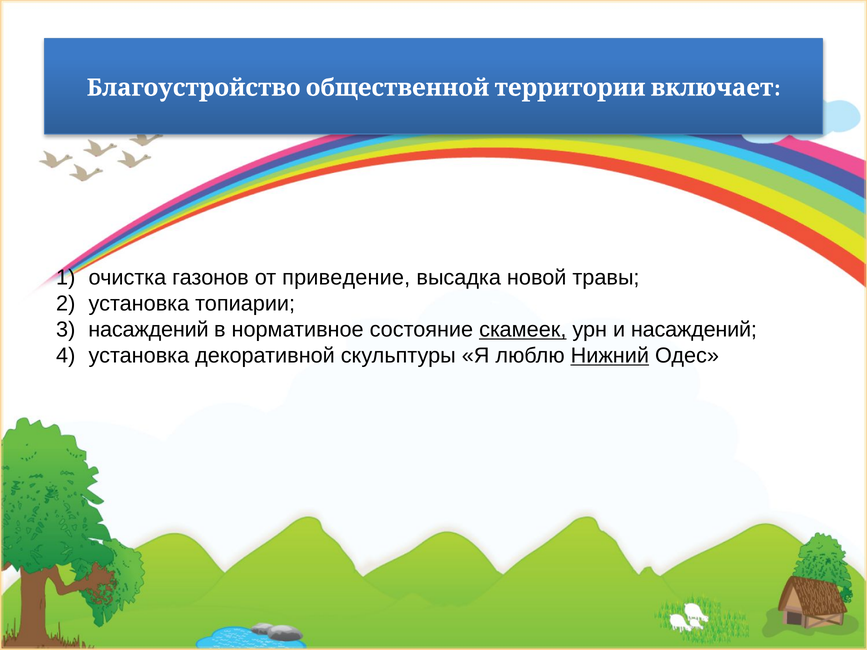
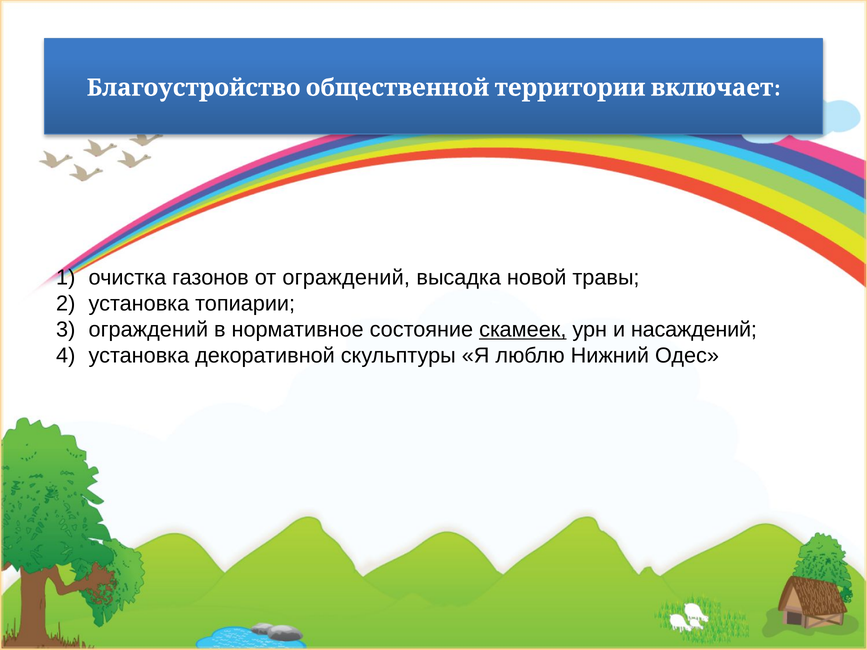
от приведение: приведение -> ограждений (346, 278)
насаждений: насаждений -> ограждений (148, 330)
Нижний underline: present -> none (610, 356)
